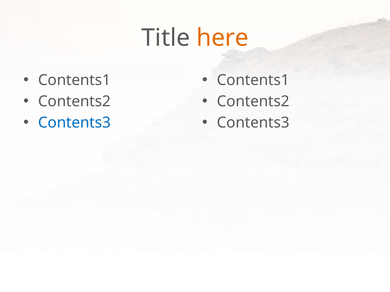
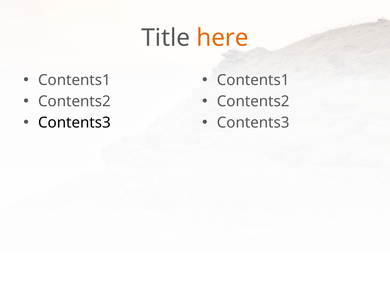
Contents3 colour: blue -> black (74, 123)
